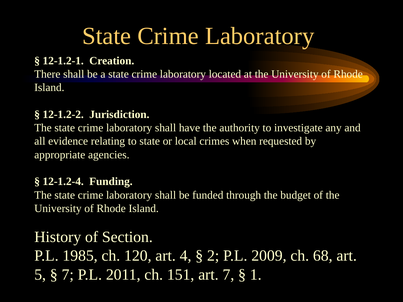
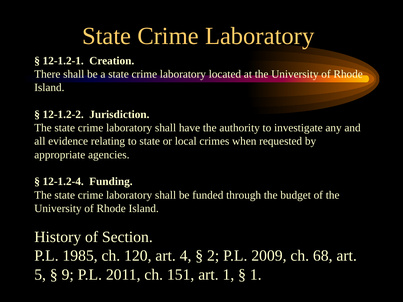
7: 7 -> 9 (68, 275)
art 7: 7 -> 1 (228, 275)
